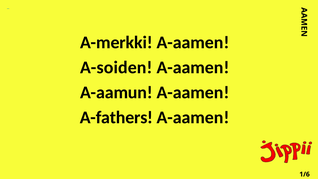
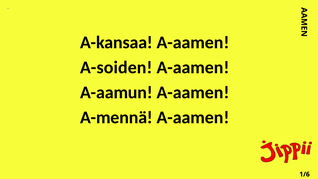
A-merkki: A-merkki -> A-kansaa (116, 42)
A-fathers: A-fathers -> A-mennä (116, 118)
